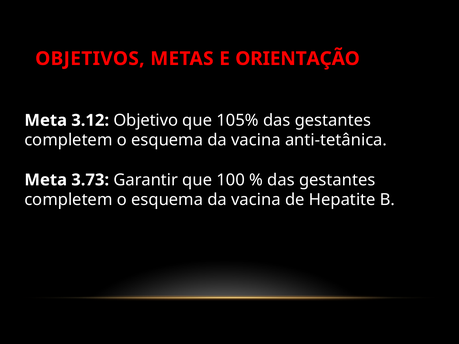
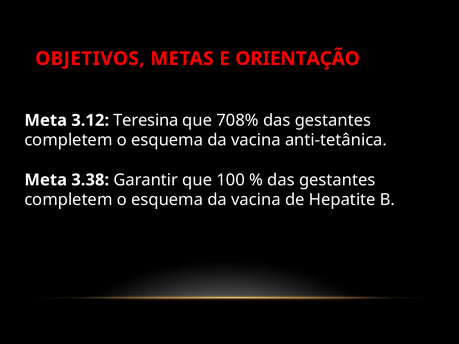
Objetivo: Objetivo -> Teresina (146, 120)
105%: 105% -> 708% (238, 120)
3.73: 3.73 -> 3.38 (90, 180)
